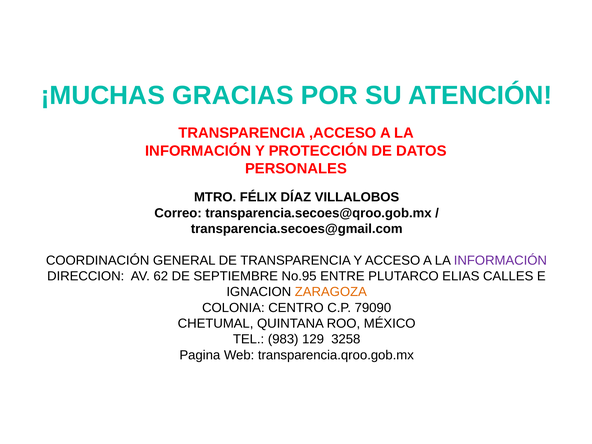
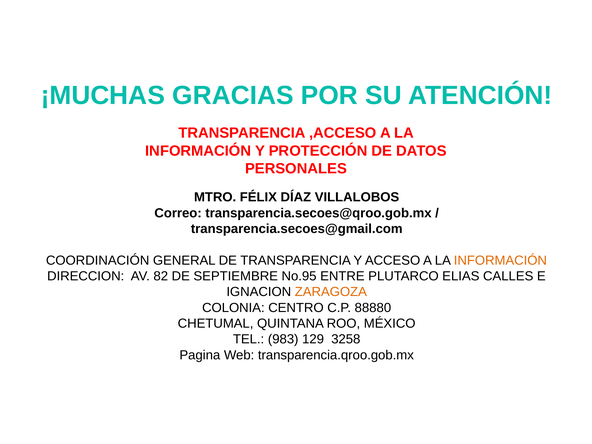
INFORMACIÓN colour: purple -> orange (500, 260)
62: 62 -> 82 (161, 276)
79090: 79090 -> 88880 (373, 308)
